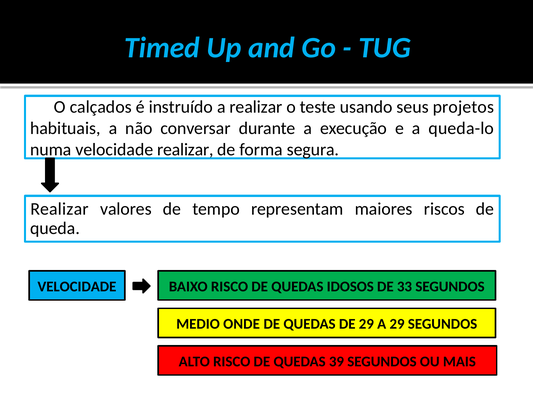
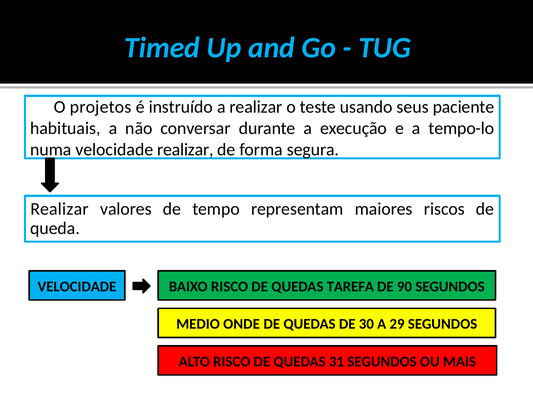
calçados: calçados -> projetos (101, 107)
projetos: projetos -> paciente (463, 107)
queda-lo: queda-lo -> tempo-lo (461, 128)
IDOSOS: IDOSOS -> TAREFA (350, 286)
33: 33 -> 90 (404, 286)
DE 29: 29 -> 30 (366, 324)
39: 39 -> 31 (336, 361)
